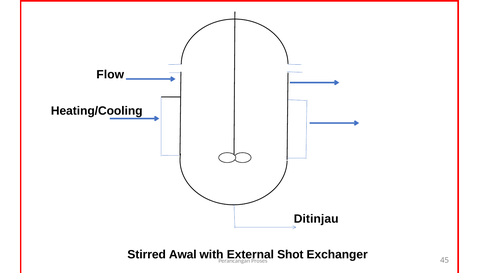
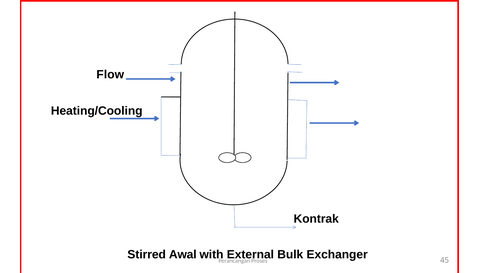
Ditinjau: Ditinjau -> Kontrak (316, 219)
Shot: Shot -> Bulk (290, 255)
